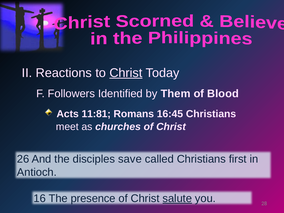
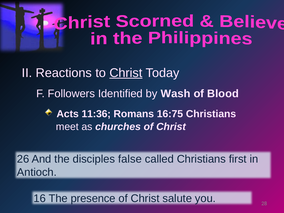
Them: Them -> Wash (176, 94)
11:81: 11:81 -> 11:36 (96, 114)
16:45: 16:45 -> 16:75 (170, 114)
save: save -> false (130, 159)
salute underline: present -> none (177, 198)
